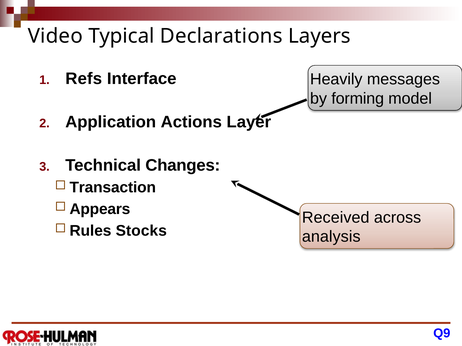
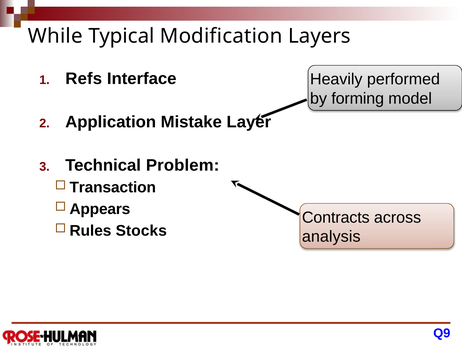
Video: Video -> While (55, 36)
Declarations: Declarations -> Modification (221, 36)
messages: messages -> performed (403, 79)
Actions: Actions -> Mistake (191, 122)
Changes: Changes -> Problem (183, 166)
Received: Received -> Contracts (336, 218)
